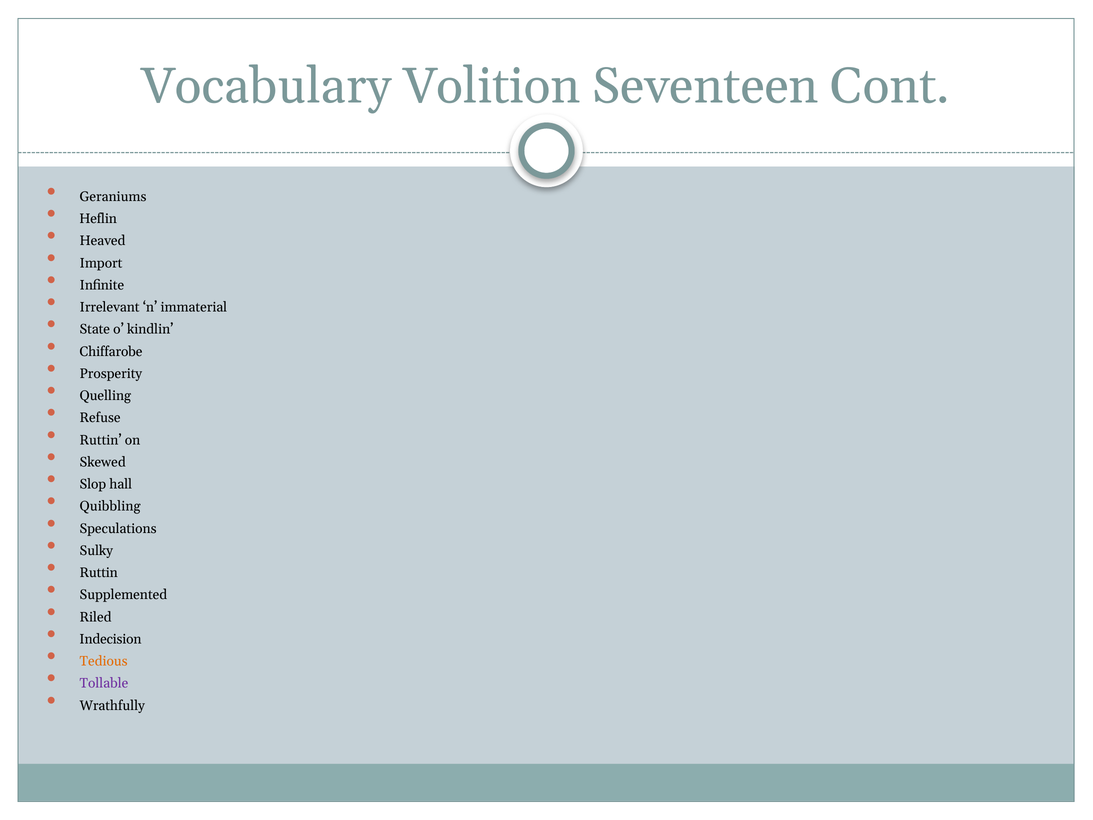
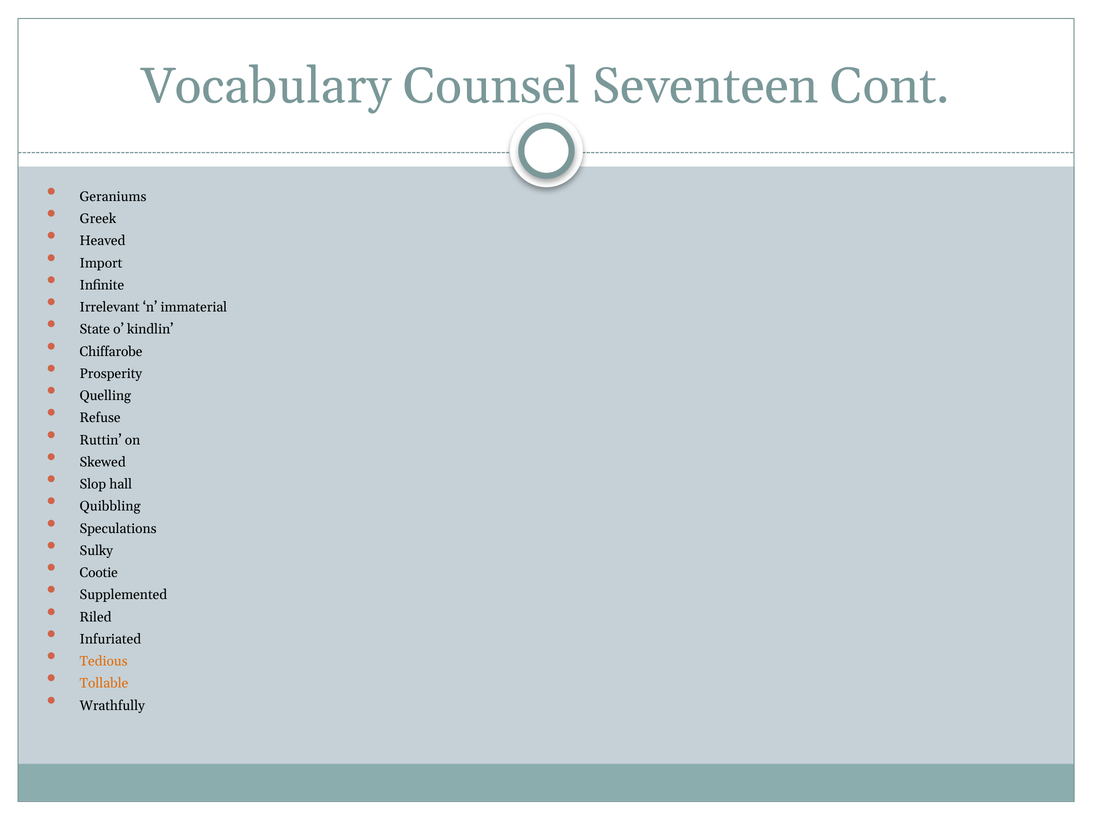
Volition: Volition -> Counsel (492, 86)
Heflin: Heflin -> Greek (98, 219)
Ruttin: Ruttin -> Cootie (99, 573)
Indecision: Indecision -> Infuriated (110, 639)
Tollable colour: purple -> orange (104, 683)
